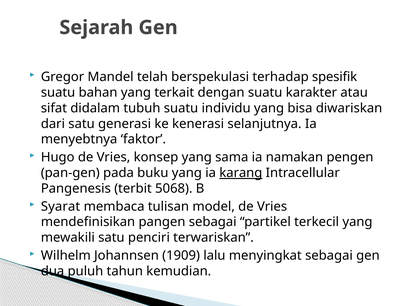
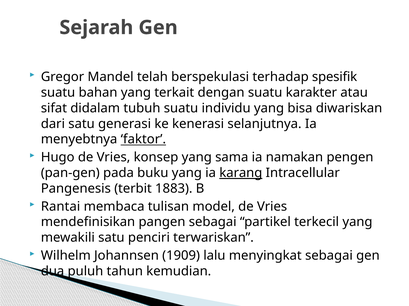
faktor underline: none -> present (143, 140)
5068: 5068 -> 1883 (174, 189)
Syarat: Syarat -> Rantai (61, 207)
